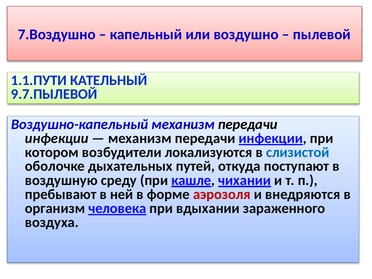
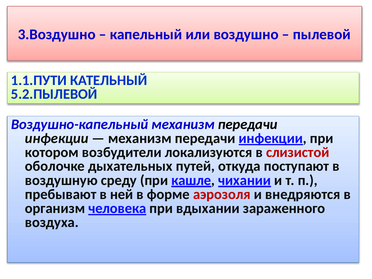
7.Воздушно: 7.Воздушно -> 3.Воздушно (57, 34)
9.7.ПЫЛЕВОЙ: 9.7.ПЫЛЕВОЙ -> 5.2.ПЫЛЕВОЙ (54, 94)
слизистой colour: blue -> red (298, 152)
